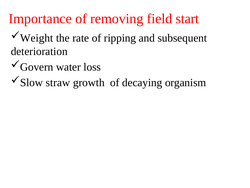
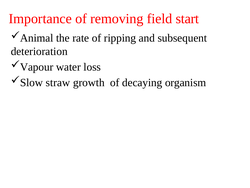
Weight: Weight -> Animal (37, 38)
Govern: Govern -> Vapour (37, 67)
